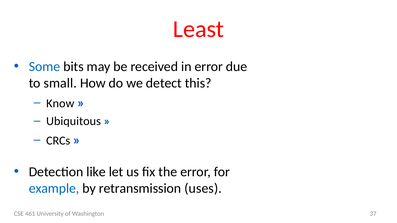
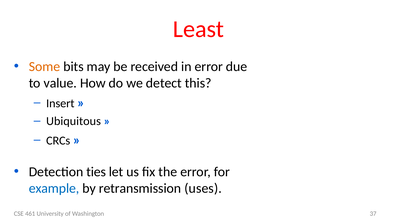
Some colour: blue -> orange (44, 67)
small: small -> value (60, 83)
Know: Know -> Insert (60, 104)
like: like -> ties (96, 172)
